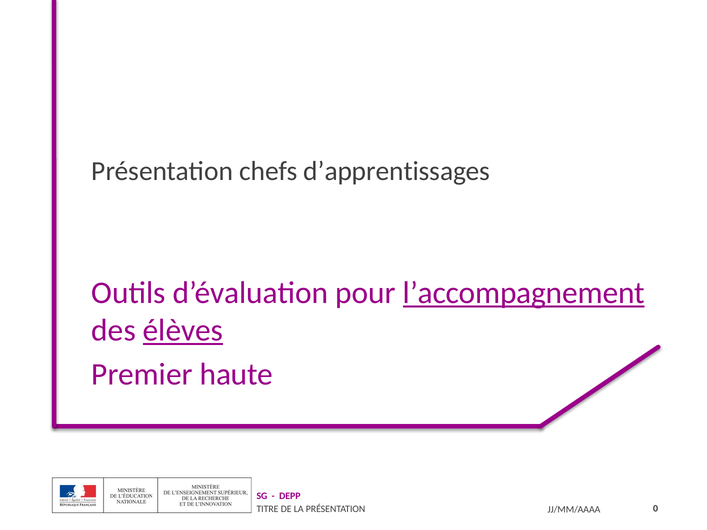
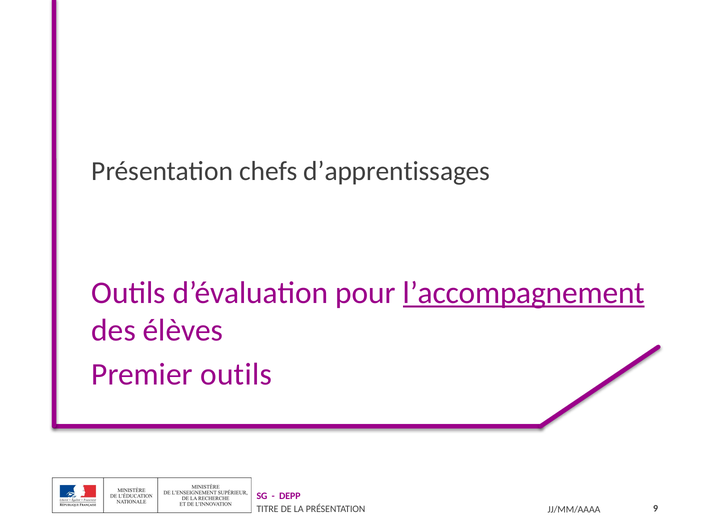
élèves underline: present -> none (183, 331)
Premier haute: haute -> outils (236, 375)
0: 0 -> 9 (656, 509)
